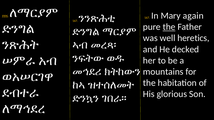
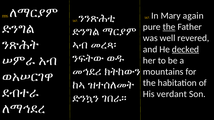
heretics: heretics -> revered (193, 38)
decked underline: none -> present (186, 49)
glorious: glorious -> verdant (172, 94)
